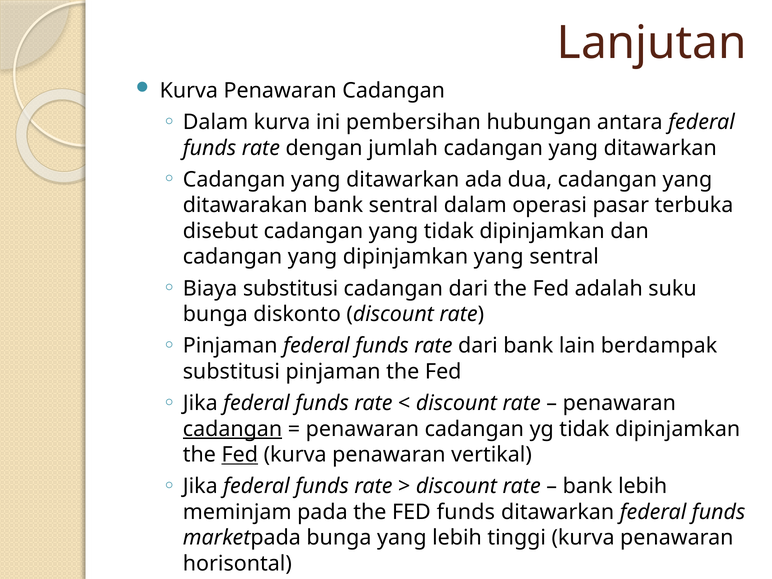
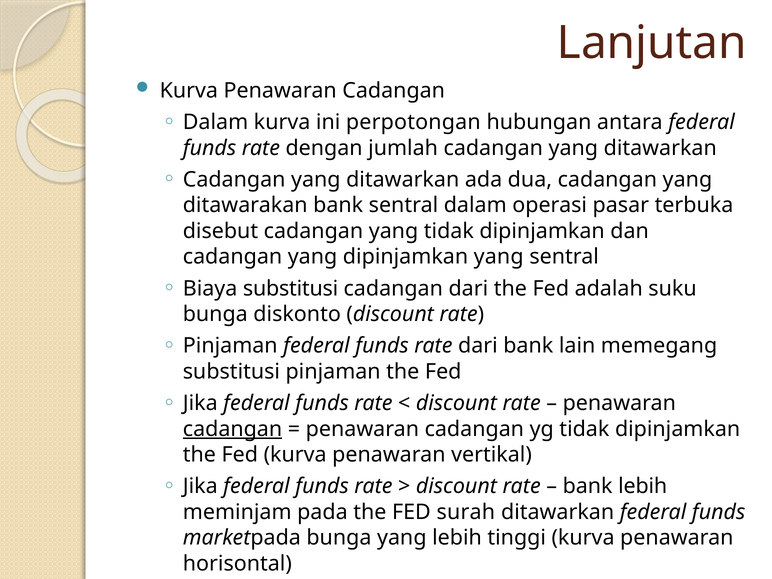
pembersihan: pembersihan -> perpotongan (413, 122)
berdampak: berdampak -> memegang (659, 346)
Fed underline: present -> none (240, 455)
FED funds: funds -> surah (466, 512)
